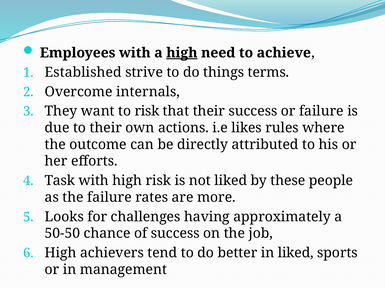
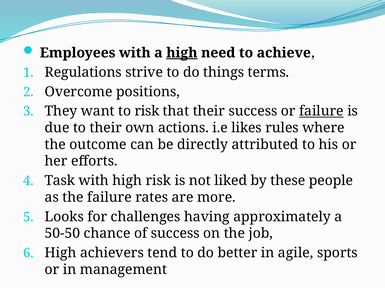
Established: Established -> Regulations (83, 72)
internals: internals -> positions (148, 92)
failure underline: none -> present (321, 111)
in liked: liked -> agile (296, 253)
